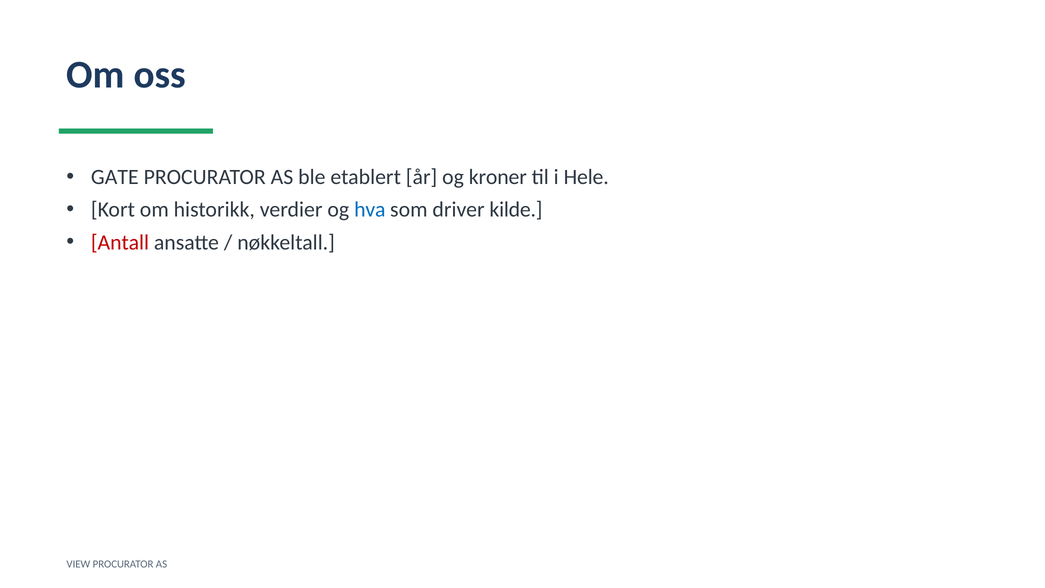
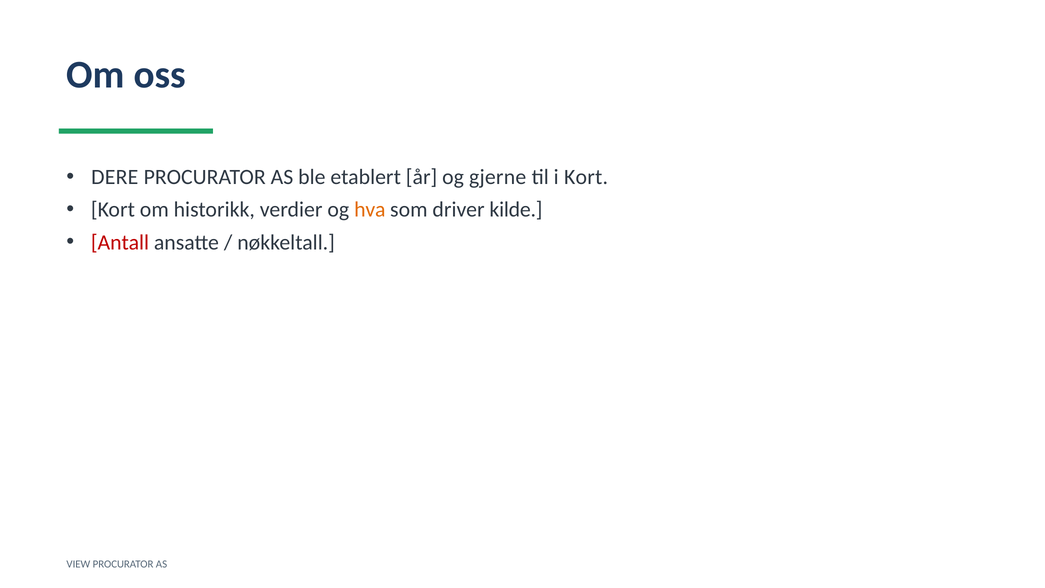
GATE: GATE -> DERE (115, 177)
kroner: kroner -> gjerne (498, 177)
i Hele: Hele -> Kort (586, 177)
hva colour: blue -> orange (370, 210)
